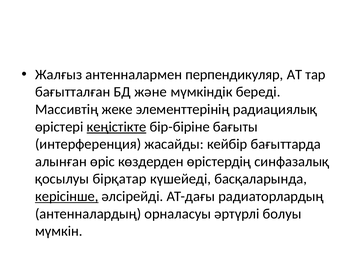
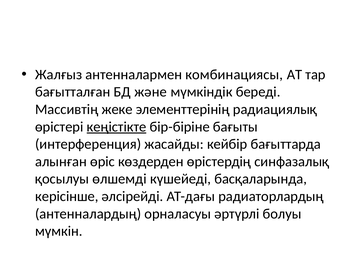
перпендикуляр: перпендикуляр -> комбинациясы (234, 75)
бірқатар: бірқатар -> өлшемді (120, 179)
керісінше underline: present -> none (67, 196)
